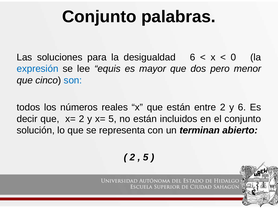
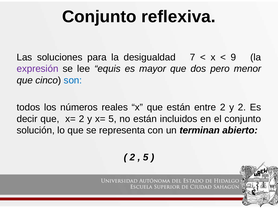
palabras: palabras -> reflexiva (178, 17)
desigualdad 6: 6 -> 7 (193, 57)
0: 0 -> 9 (233, 57)
expresión colour: blue -> purple (38, 69)
y 6: 6 -> 2 (242, 108)
